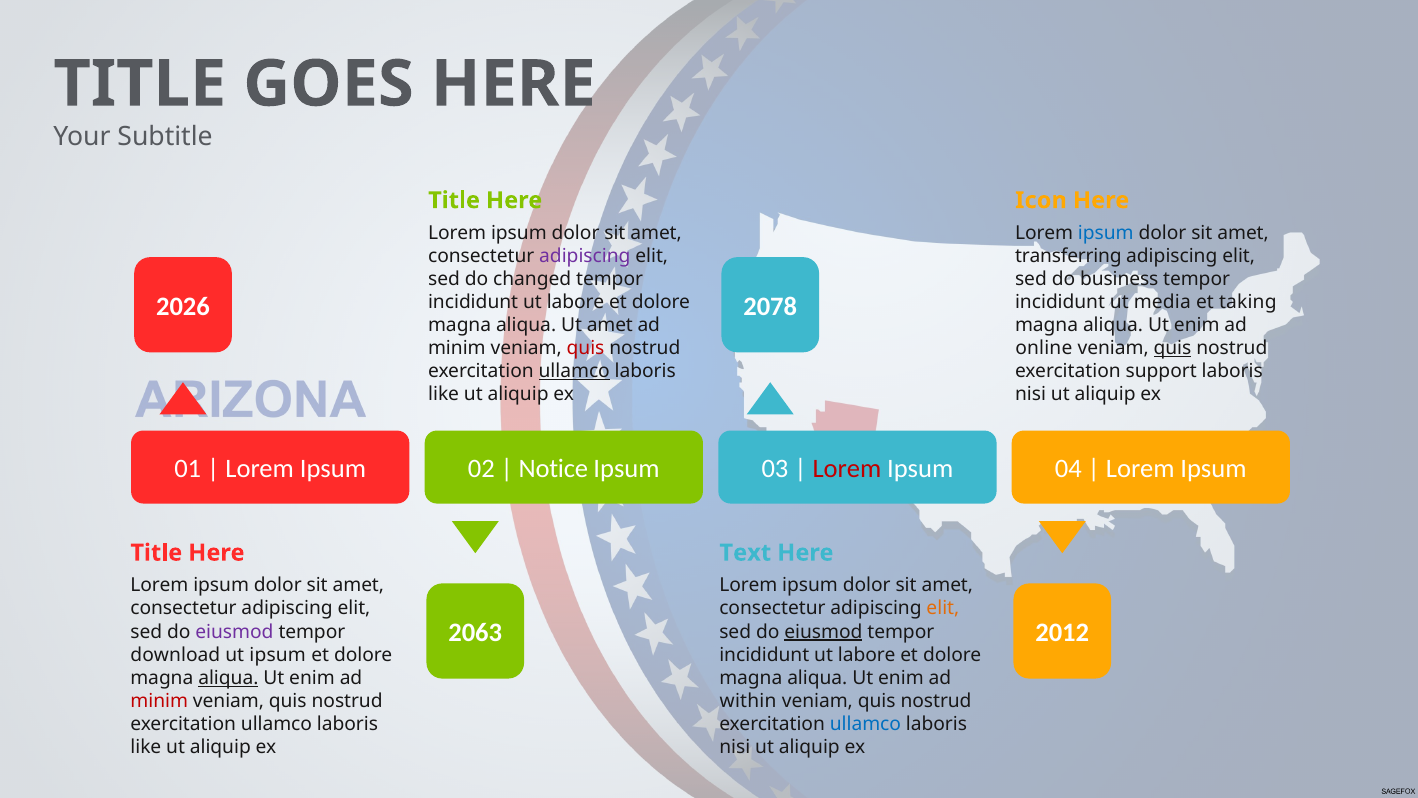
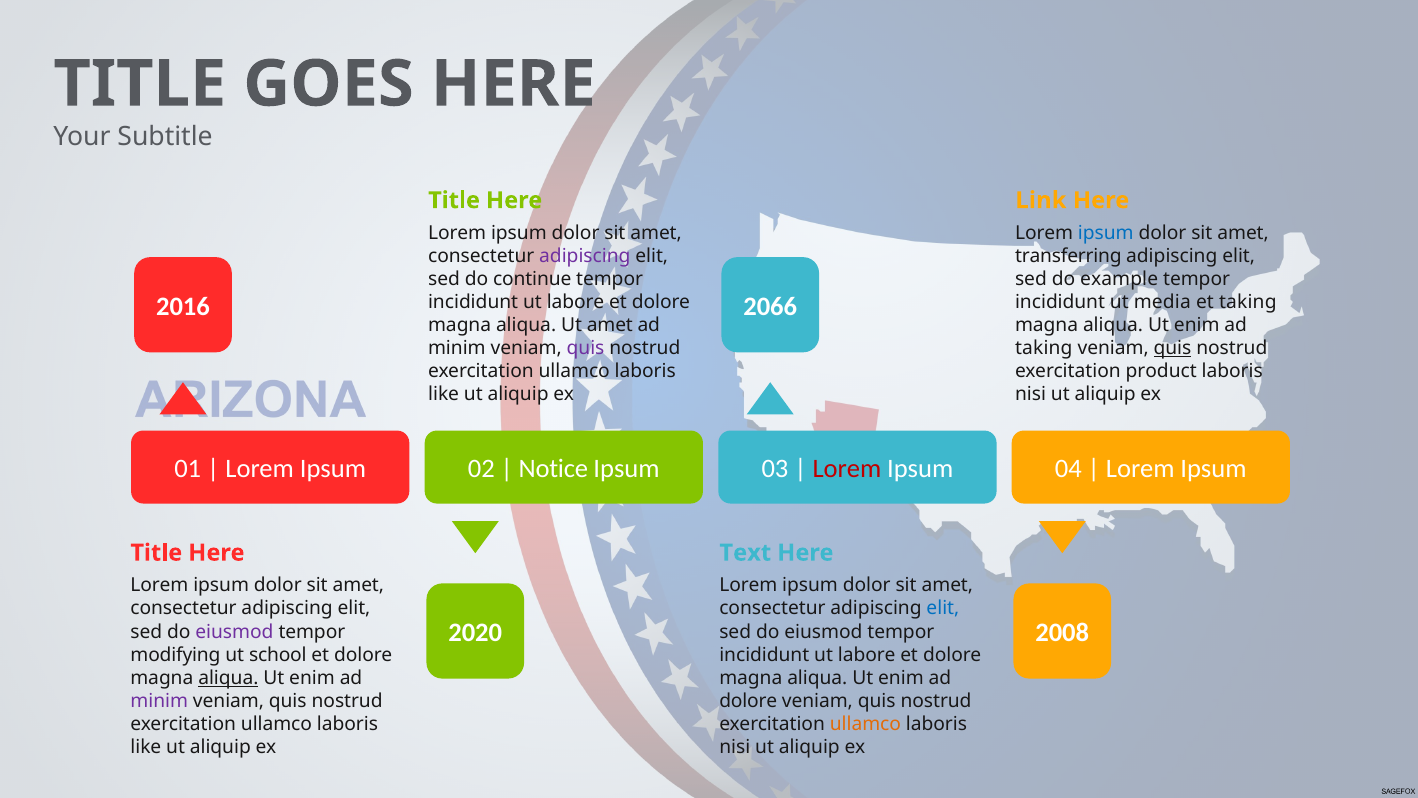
Icon: Icon -> Link (1041, 200)
changed: changed -> continue (532, 279)
business: business -> example (1119, 279)
2026: 2026 -> 2016 (183, 306)
2078: 2078 -> 2066 (770, 306)
quis colour: red -> purple (586, 348)
online: online -> taking (1044, 348)
ullamco underline: present -> none (574, 371)
support: support -> product (1161, 371)
elit colour: orange -> blue (943, 608)
2063: 2063 -> 2020 (475, 633)
2012: 2012 -> 2008 (1062, 633)
eiusmod underline: present -> none (823, 631)
download: download -> modifying (175, 654)
ut ipsum: ipsum -> school (278, 654)
minim colour: red -> purple (159, 701)
within: within -> dolore (748, 701)
ullamco colour: blue -> orange (865, 724)
